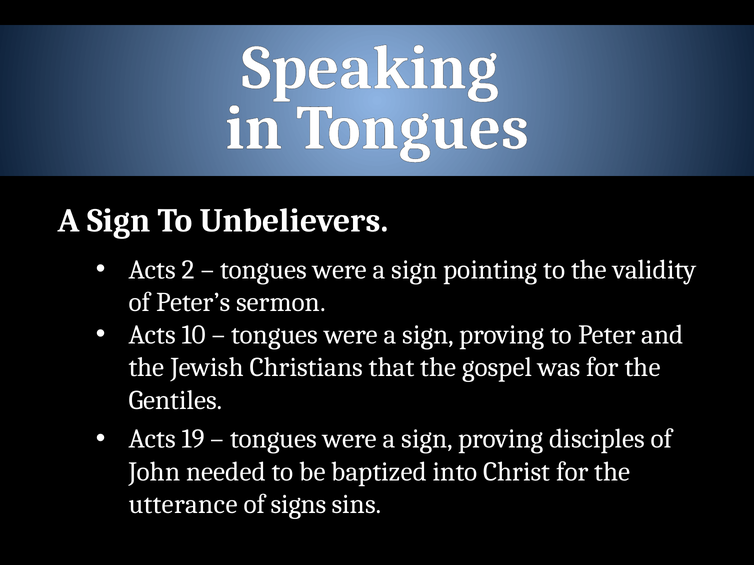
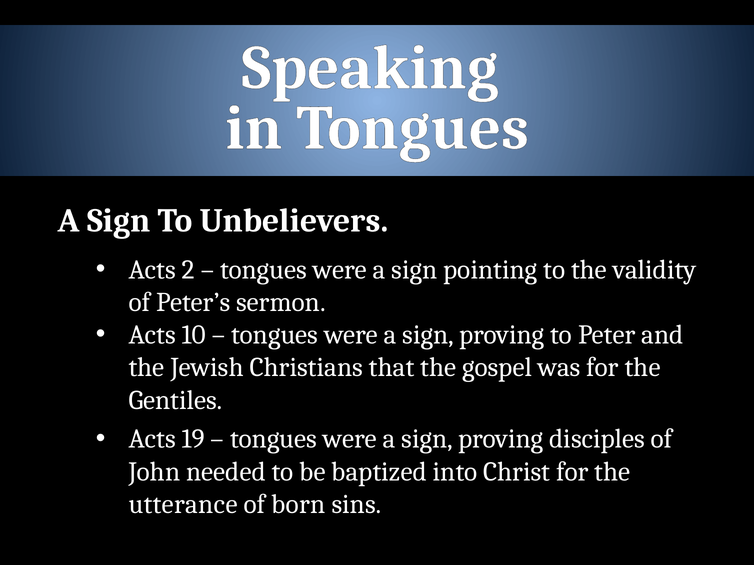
signs: signs -> born (298, 505)
